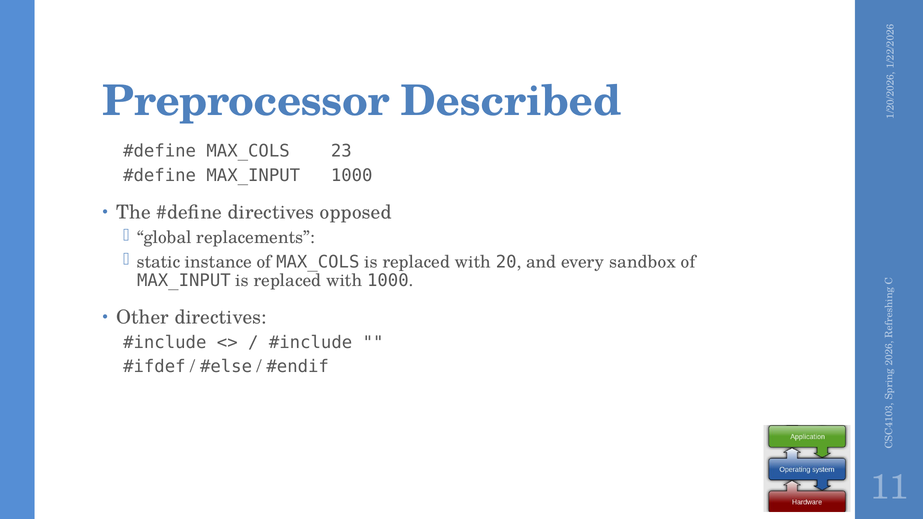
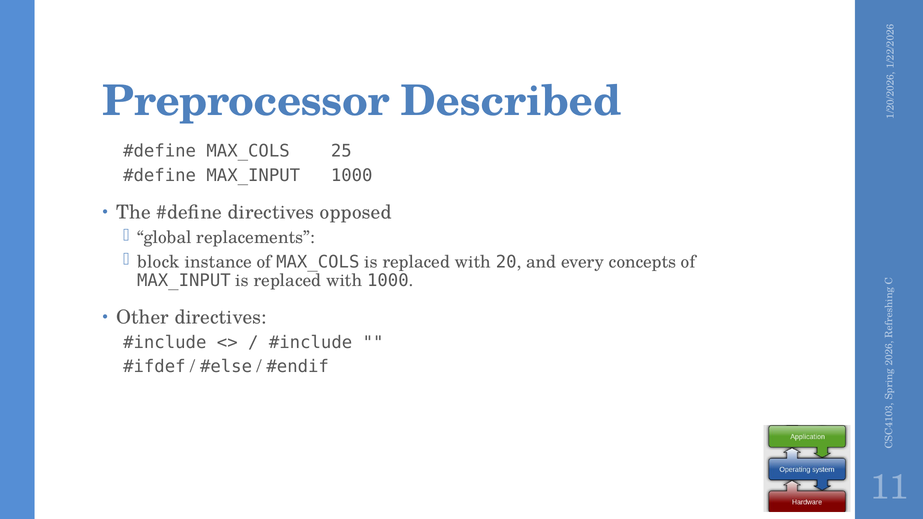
23: 23 -> 25 (341, 151)
static: static -> block (159, 262)
sandbox: sandbox -> concepts (643, 262)
